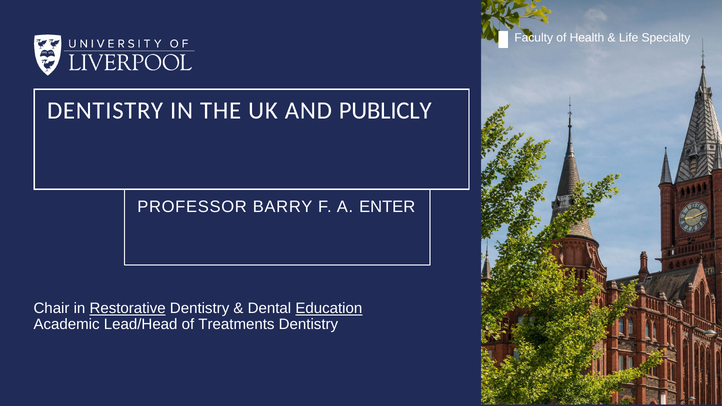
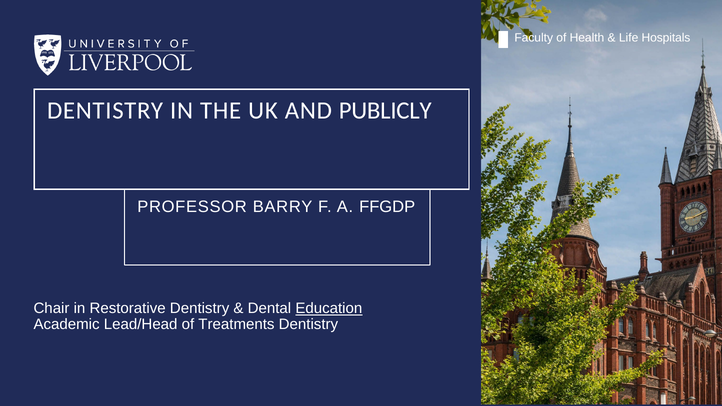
Specialty: Specialty -> Hospitals (666, 38)
ENTER: ENTER -> FFGDP (387, 207)
Restorative underline: present -> none (128, 309)
